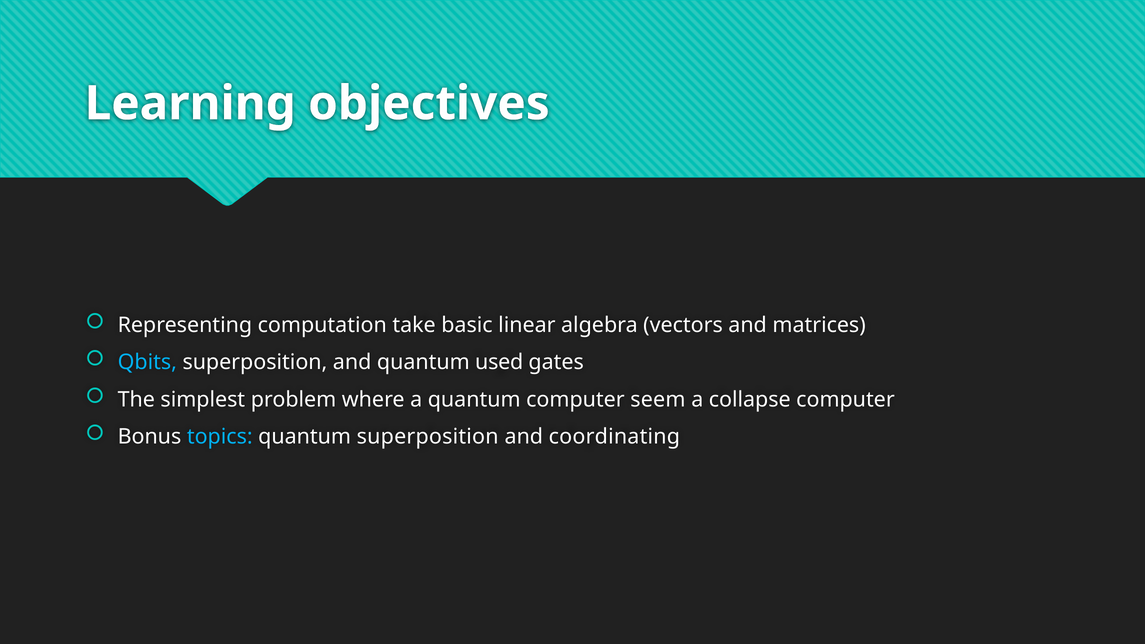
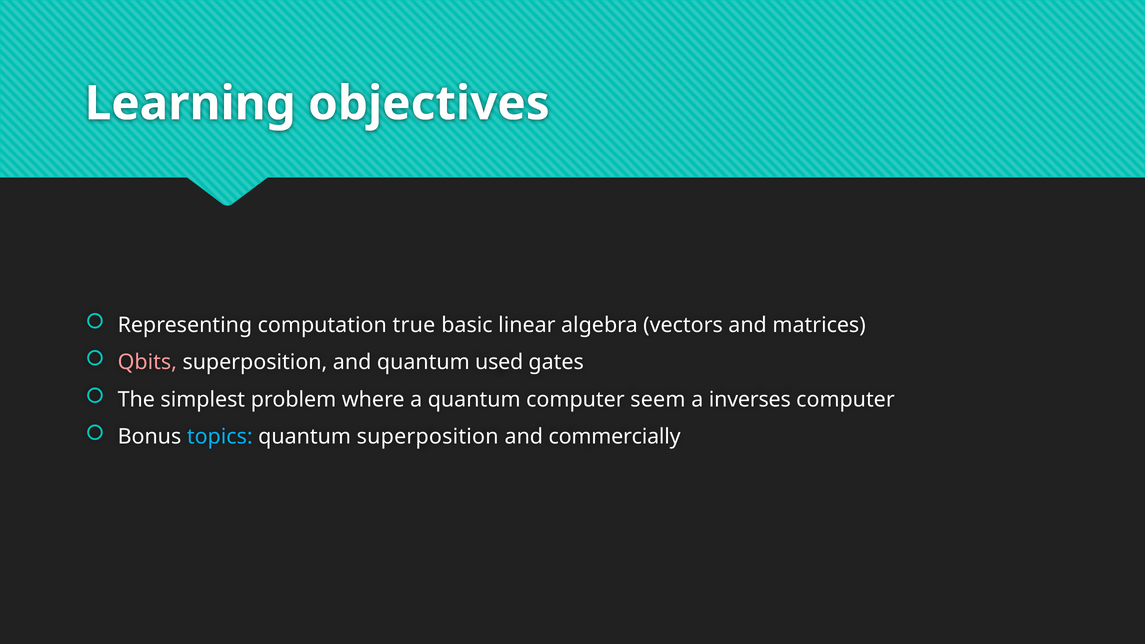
take: take -> true (414, 325)
Qbits colour: light blue -> pink (147, 362)
collapse: collapse -> inverses (750, 400)
coordinating: coordinating -> commercially (615, 437)
